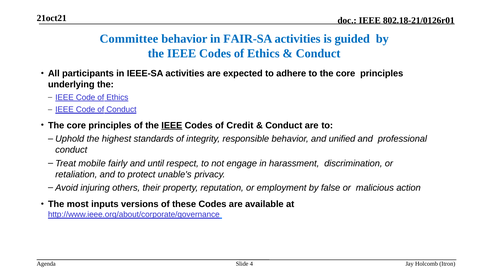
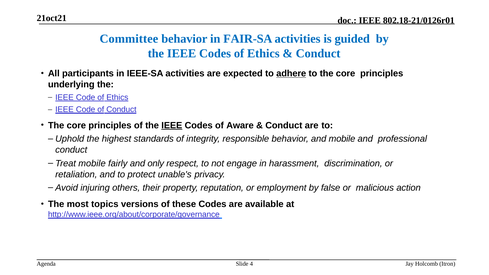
adhere underline: none -> present (291, 74)
Credit: Credit -> Aware (240, 125)
and unified: unified -> mobile (342, 139)
until: until -> only (156, 163)
inputs: inputs -> topics (105, 204)
